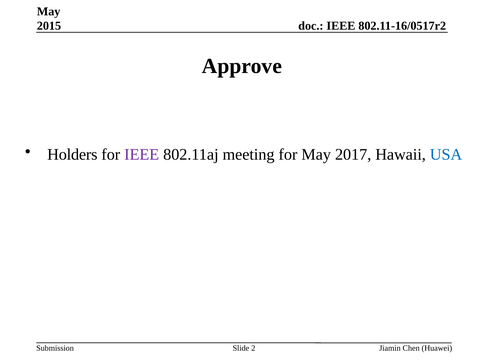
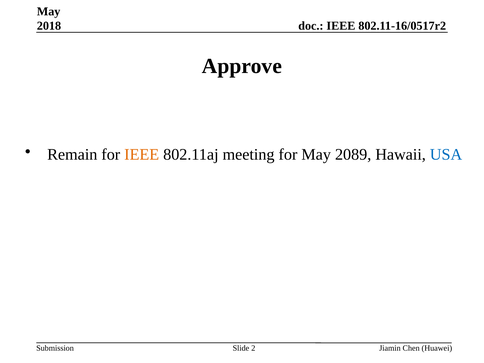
2015: 2015 -> 2018 (49, 26)
Holders: Holders -> Remain (72, 154)
IEEE colour: purple -> orange (142, 154)
2017: 2017 -> 2089 (353, 154)
